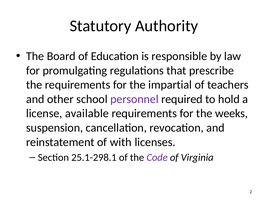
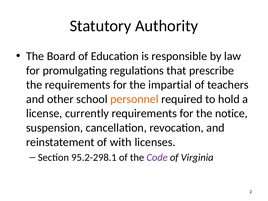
personnel colour: purple -> orange (134, 99)
available: available -> currently (87, 113)
weeks: weeks -> notice (231, 113)
25.1-298.1: 25.1-298.1 -> 95.2-298.1 (94, 157)
